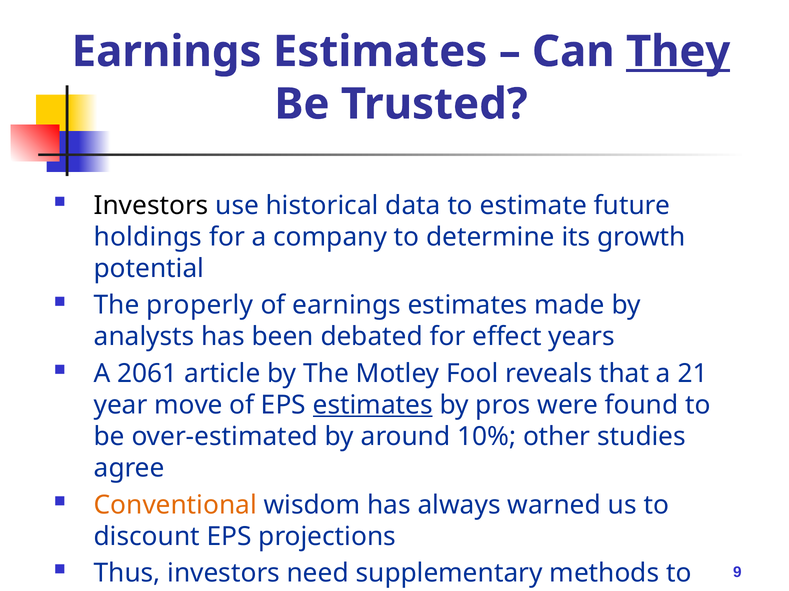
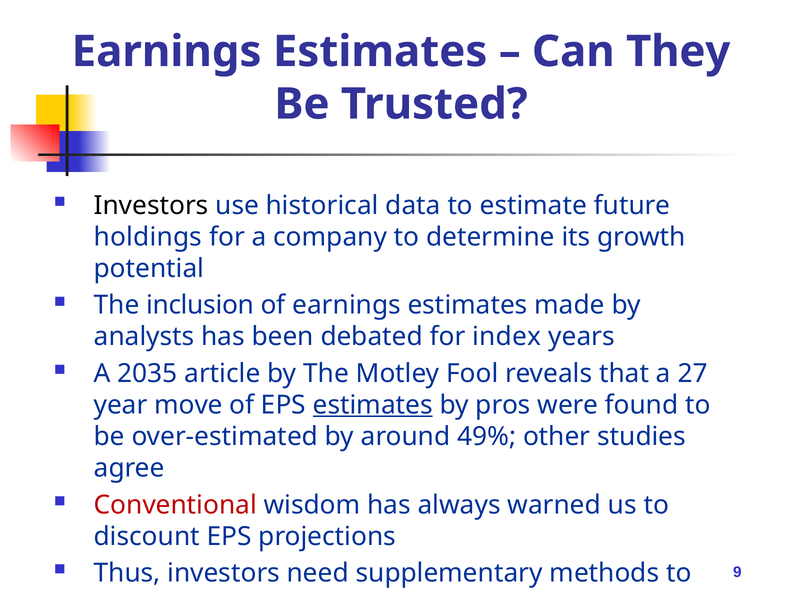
They underline: present -> none (678, 52)
properly: properly -> inclusion (200, 306)
effect: effect -> index (507, 337)
2061: 2061 -> 2035 (147, 374)
21: 21 -> 27 (693, 374)
10%: 10% -> 49% (487, 437)
Conventional colour: orange -> red (175, 505)
